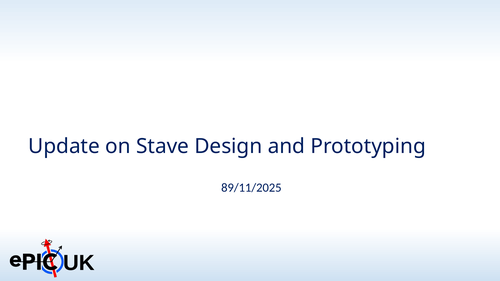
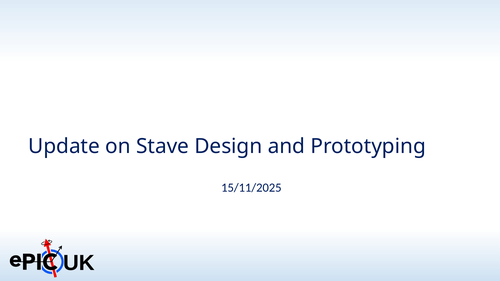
89/11/2025: 89/11/2025 -> 15/11/2025 (251, 188)
